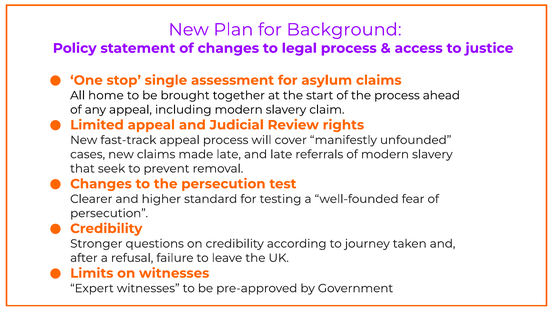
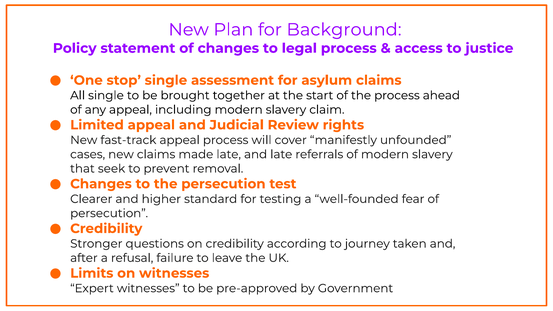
All home: home -> single (106, 95)
